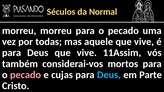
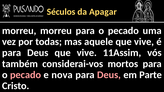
Normal: Normal -> Apagar (103, 12)
cujas: cujas -> nova (62, 75)
Deus colour: light blue -> pink (109, 75)
